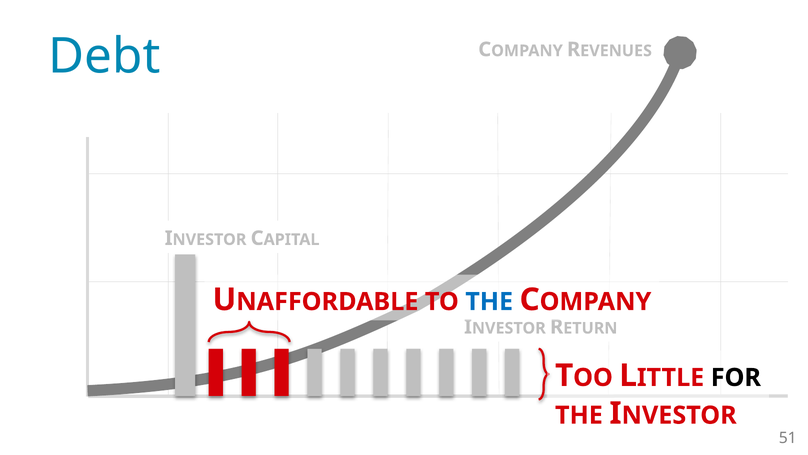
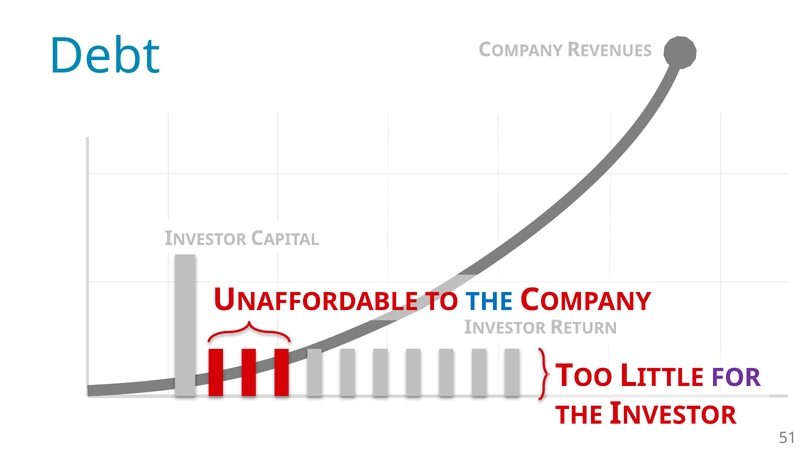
FOR colour: black -> purple (736, 377)
